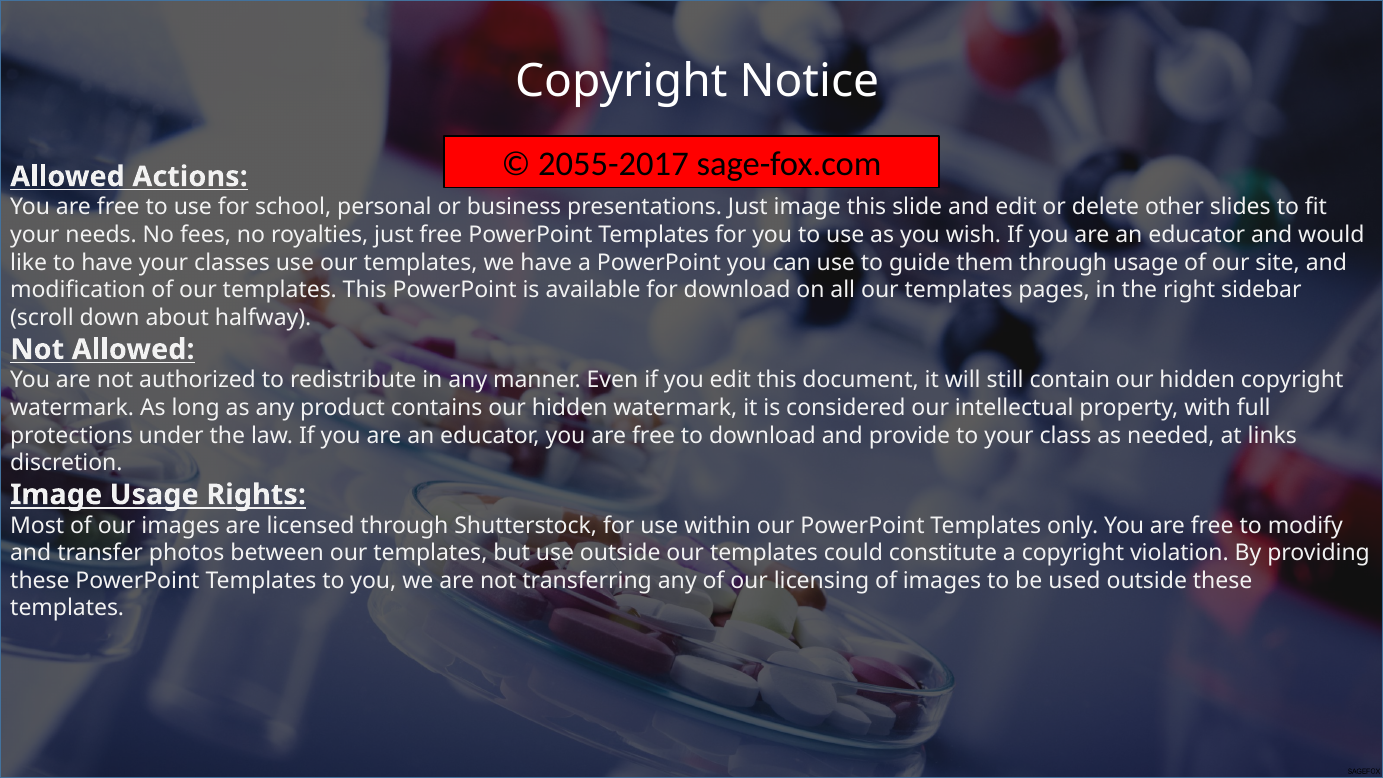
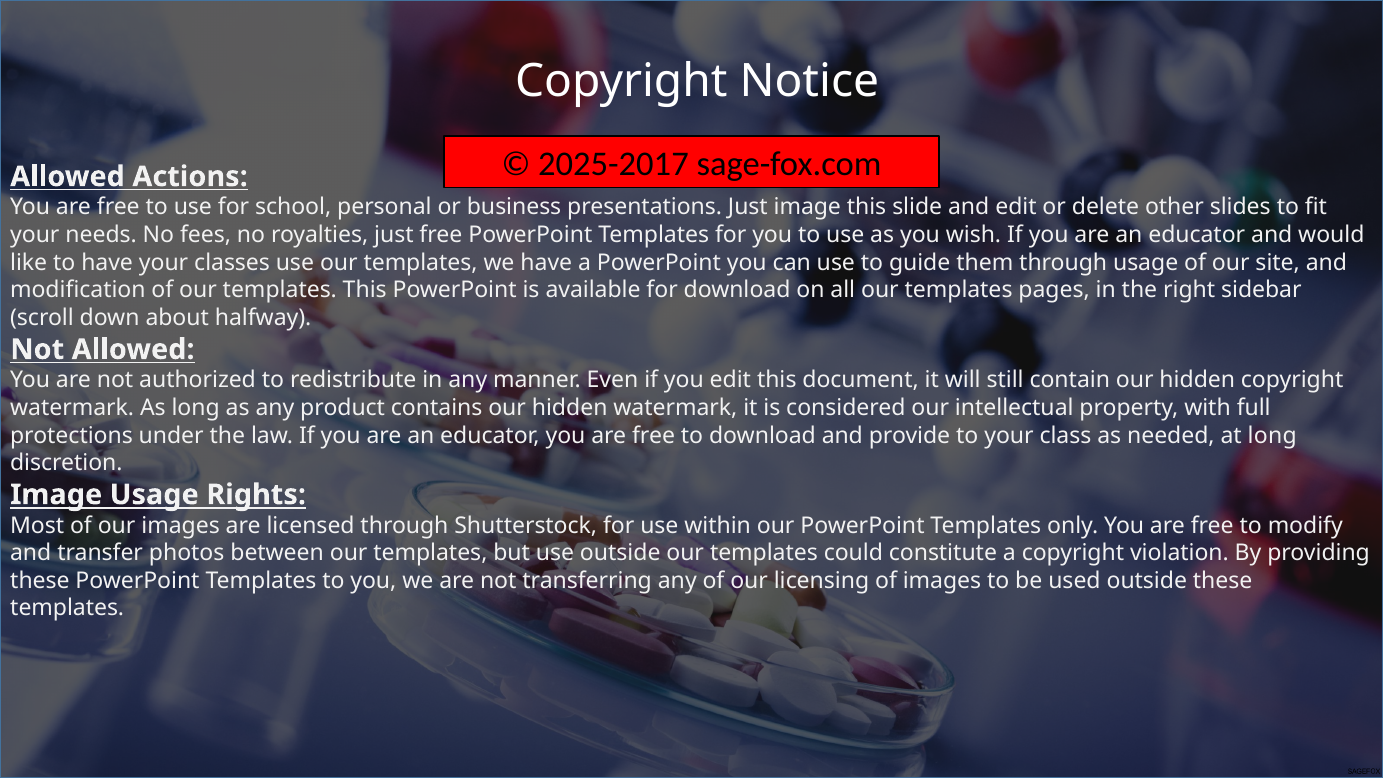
2055-2017: 2055-2017 -> 2025-2017 (613, 164)
at links: links -> long (1272, 435)
